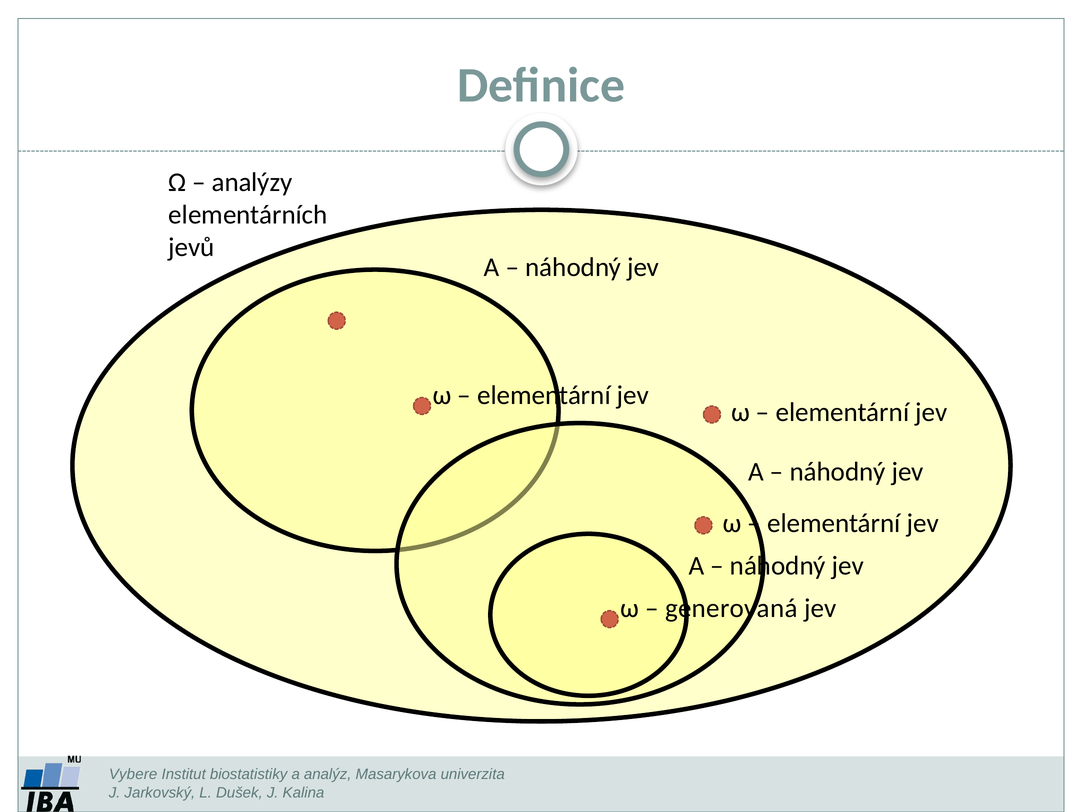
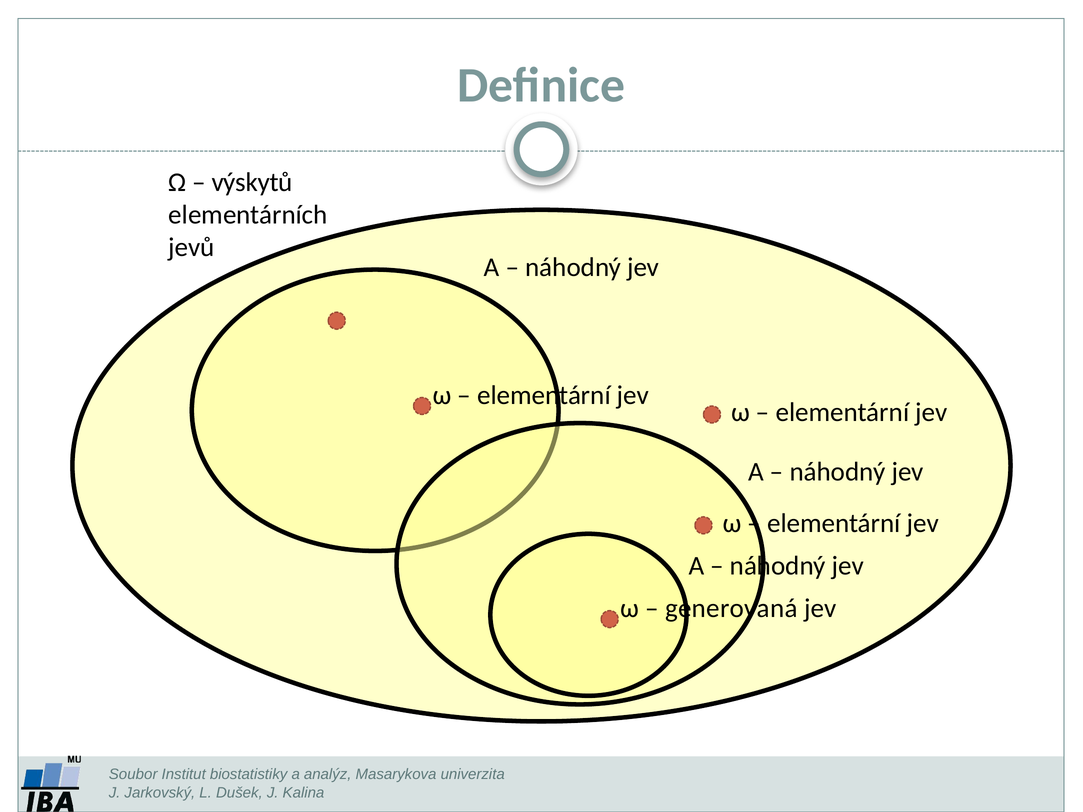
analýzy: analýzy -> výskytů (252, 182)
Vybere: Vybere -> Soubor (133, 775)
